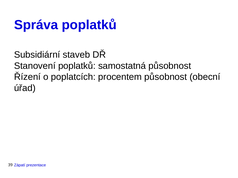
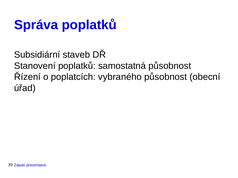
procentem: procentem -> vybraného (120, 77)
